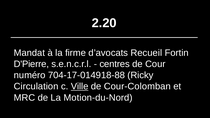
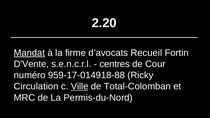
Mandat underline: none -> present (29, 53)
D'Pierre: D'Pierre -> D'Vente (31, 64)
704-17-014918-88: 704-17-014918-88 -> 959-17-014918-88 (86, 75)
Cour-Colomban: Cour-Colomban -> Total-Colomban (137, 87)
Motion-du-Nord: Motion-du-Nord -> Permis-du-Nord (98, 98)
